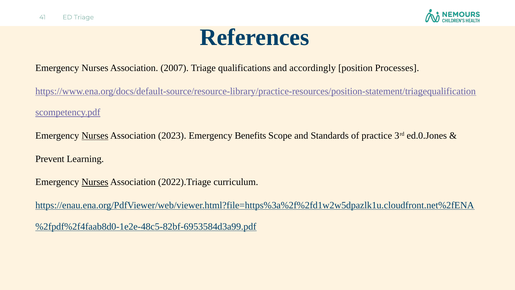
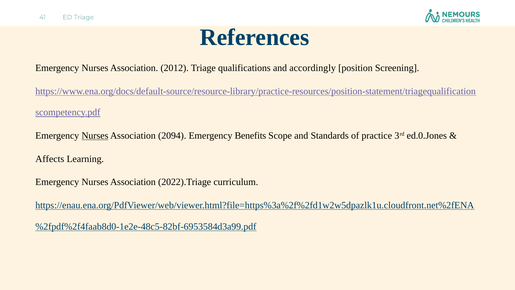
2007: 2007 -> 2012 (175, 68)
Processes: Processes -> Screening (397, 68)
2023: 2023 -> 2094 (172, 136)
Prevent: Prevent -> Affects (50, 159)
Nurses underline: present -> none (95, 182)
